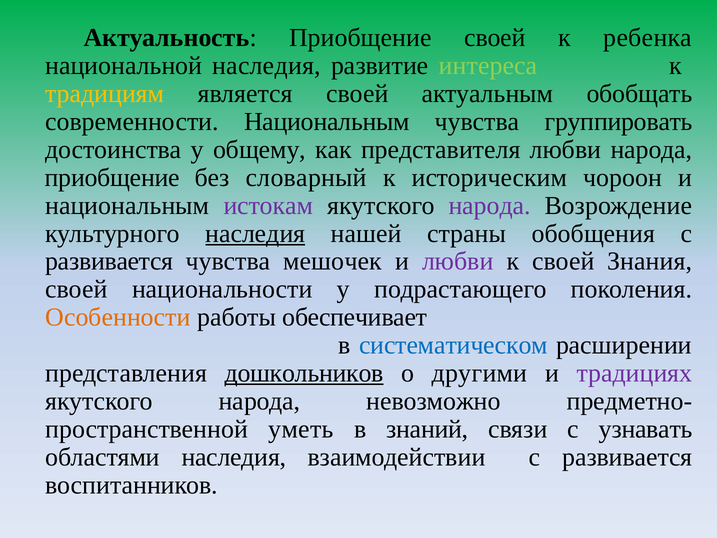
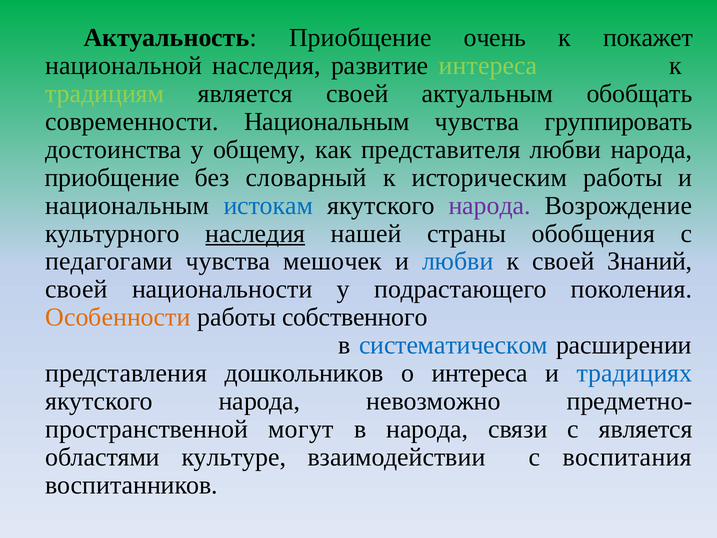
Приобщение своей: своей -> очень (495, 38)
ребенка: ребенка -> покажет (648, 38)
традициям colour: yellow -> light green (105, 94)
историческим чороон: чороон -> работы (623, 177)
истокам colour: purple -> blue (268, 205)
развивается: развивается -> педагогами (109, 261)
любви colour: purple -> blue (458, 261)
Знания: Знания -> Знаний (650, 261)
обеспечивает: обеспечивает -> собственного (355, 317)
дошкольников underline: present -> none (304, 373)
о другими: другими -> интереса (480, 373)
традициях colour: purple -> blue (635, 373)
уметь: уметь -> могут (301, 429)
в знаний: знаний -> народа (427, 429)
с узнавать: узнавать -> является (646, 429)
областями наследия: наследия -> культуре (234, 457)
взаимодействии с развивается: развивается -> воспитания (627, 457)
